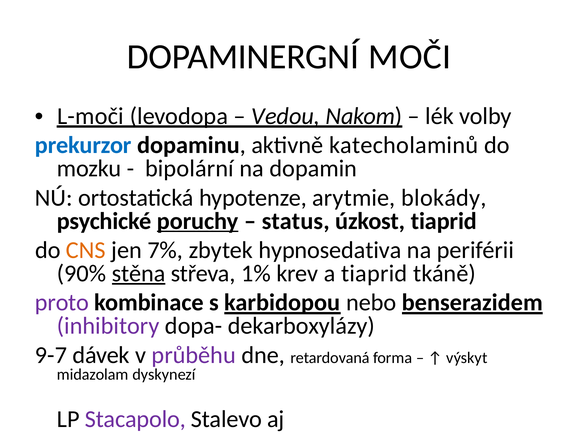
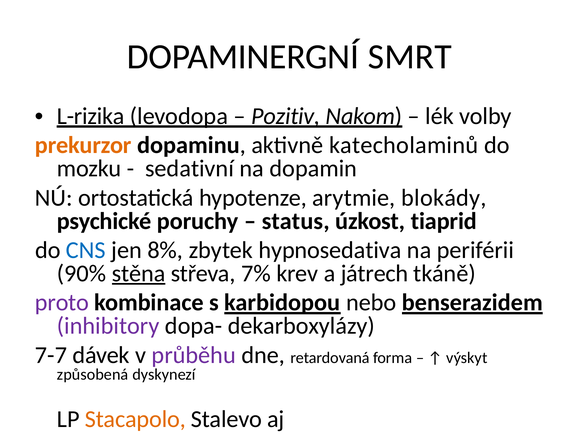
MOČI: MOČI -> SMRT (410, 57)
L-moči: L-moči -> L-rizika (91, 116)
Vedou: Vedou -> Pozitiv (286, 116)
prekurzor colour: blue -> orange (83, 145)
bipolární: bipolární -> sedativní (190, 169)
poruchy underline: present -> none (198, 221)
CNS colour: orange -> blue (86, 250)
7%: 7% -> 8% (165, 250)
1%: 1% -> 7% (256, 274)
a tiaprid: tiaprid -> játrech (374, 274)
9-7: 9-7 -> 7-7 (51, 355)
midazolam: midazolam -> způsobená (93, 375)
Stacapolo colour: purple -> orange (135, 419)
